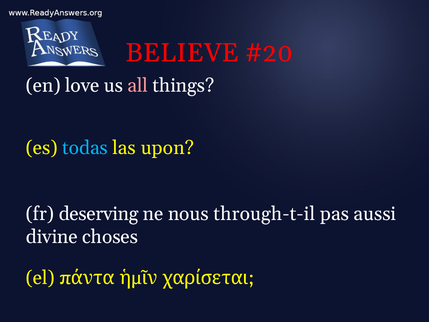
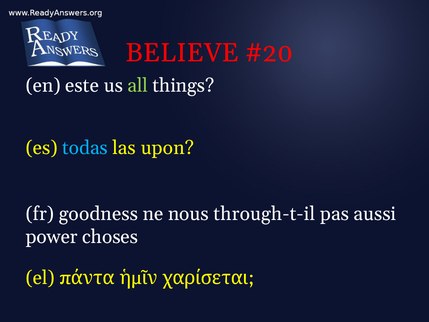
love: love -> este (82, 85)
all colour: pink -> light green (138, 85)
deserving: deserving -> goodness (98, 214)
divine: divine -> power (52, 237)
